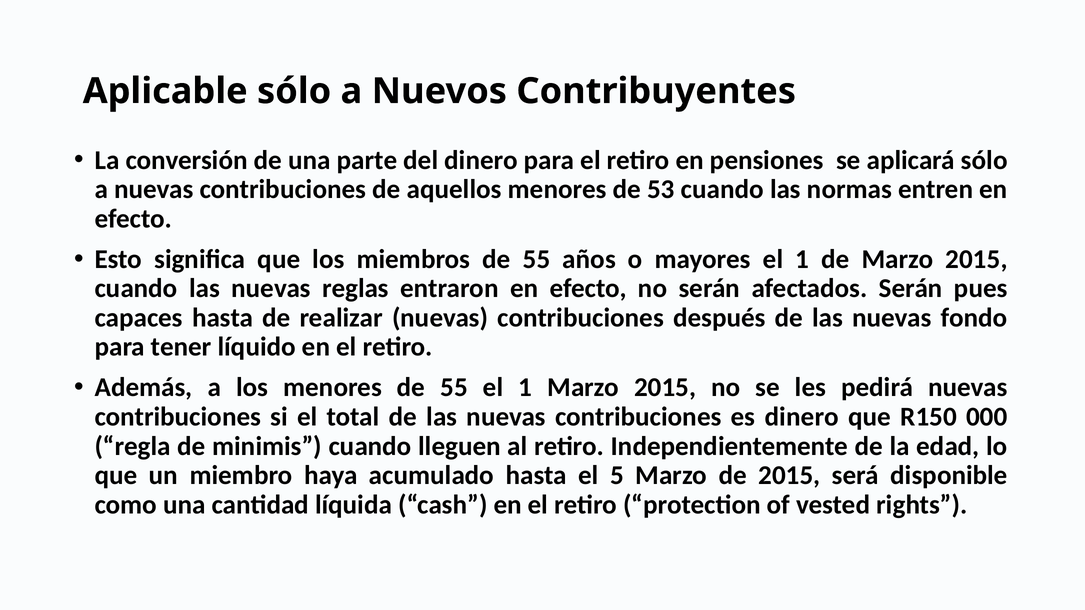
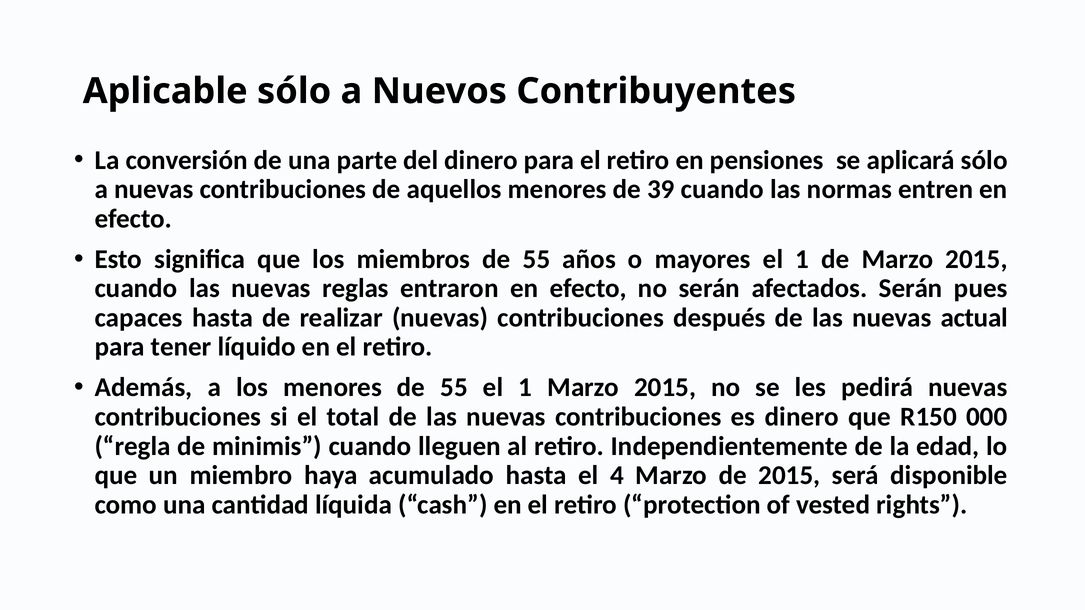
53: 53 -> 39 (661, 189)
fondo: fondo -> actual (974, 318)
5: 5 -> 4 (617, 476)
